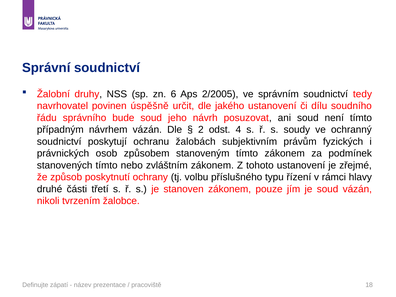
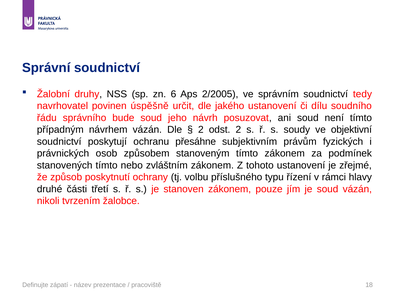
odst 4: 4 -> 2 (238, 130)
ochranný: ochranný -> objektivní (351, 130)
žalobách: žalobách -> přesáhne (196, 142)
